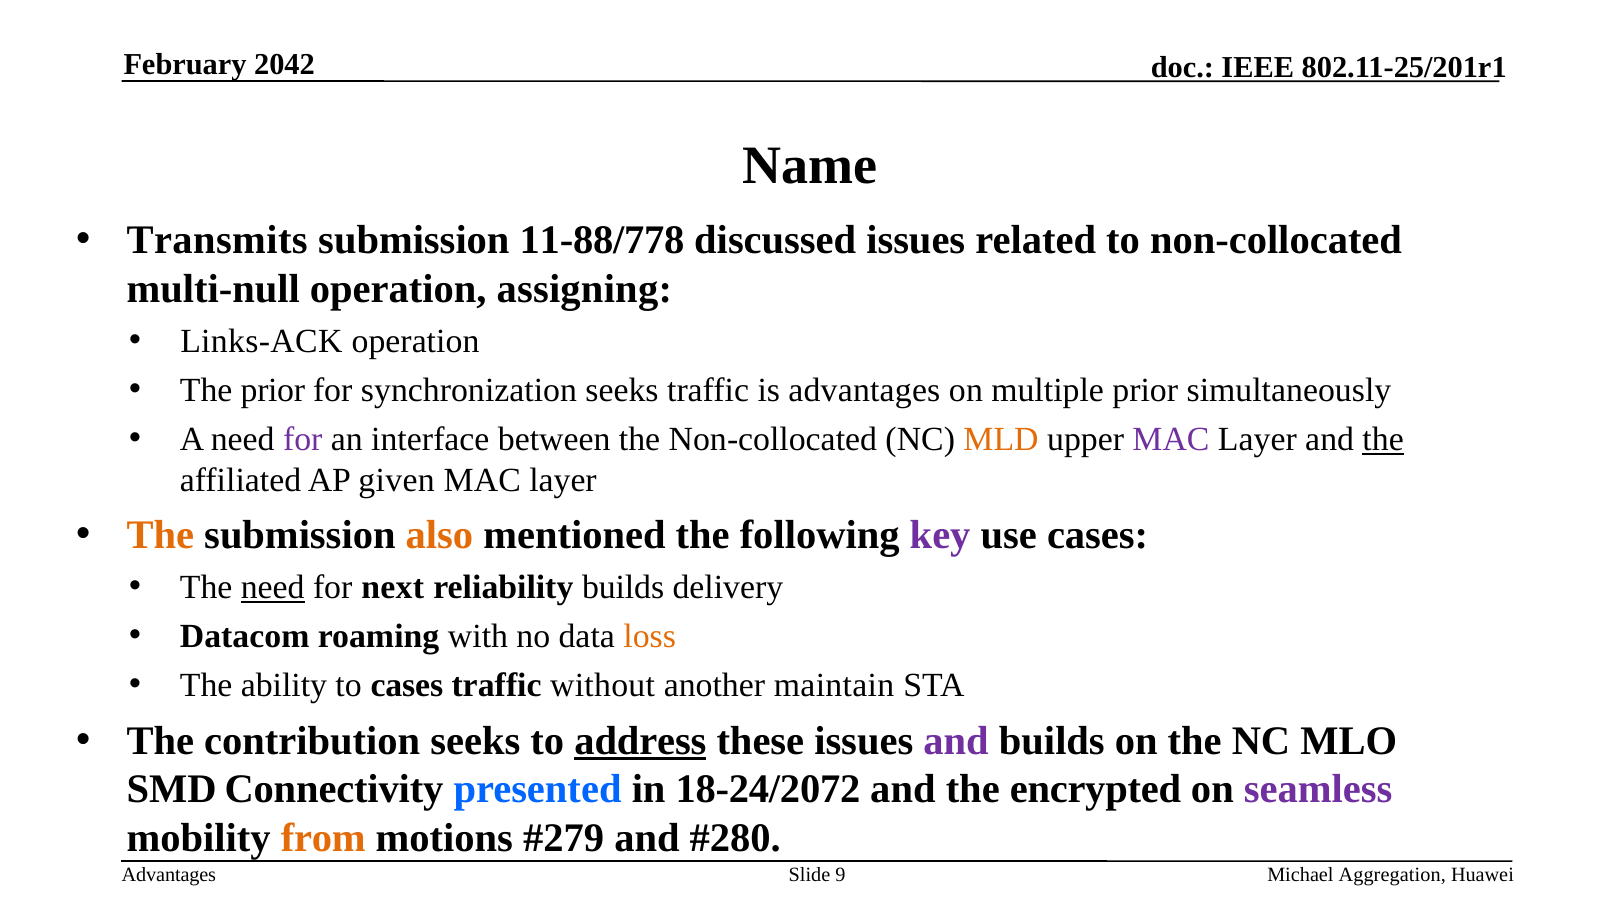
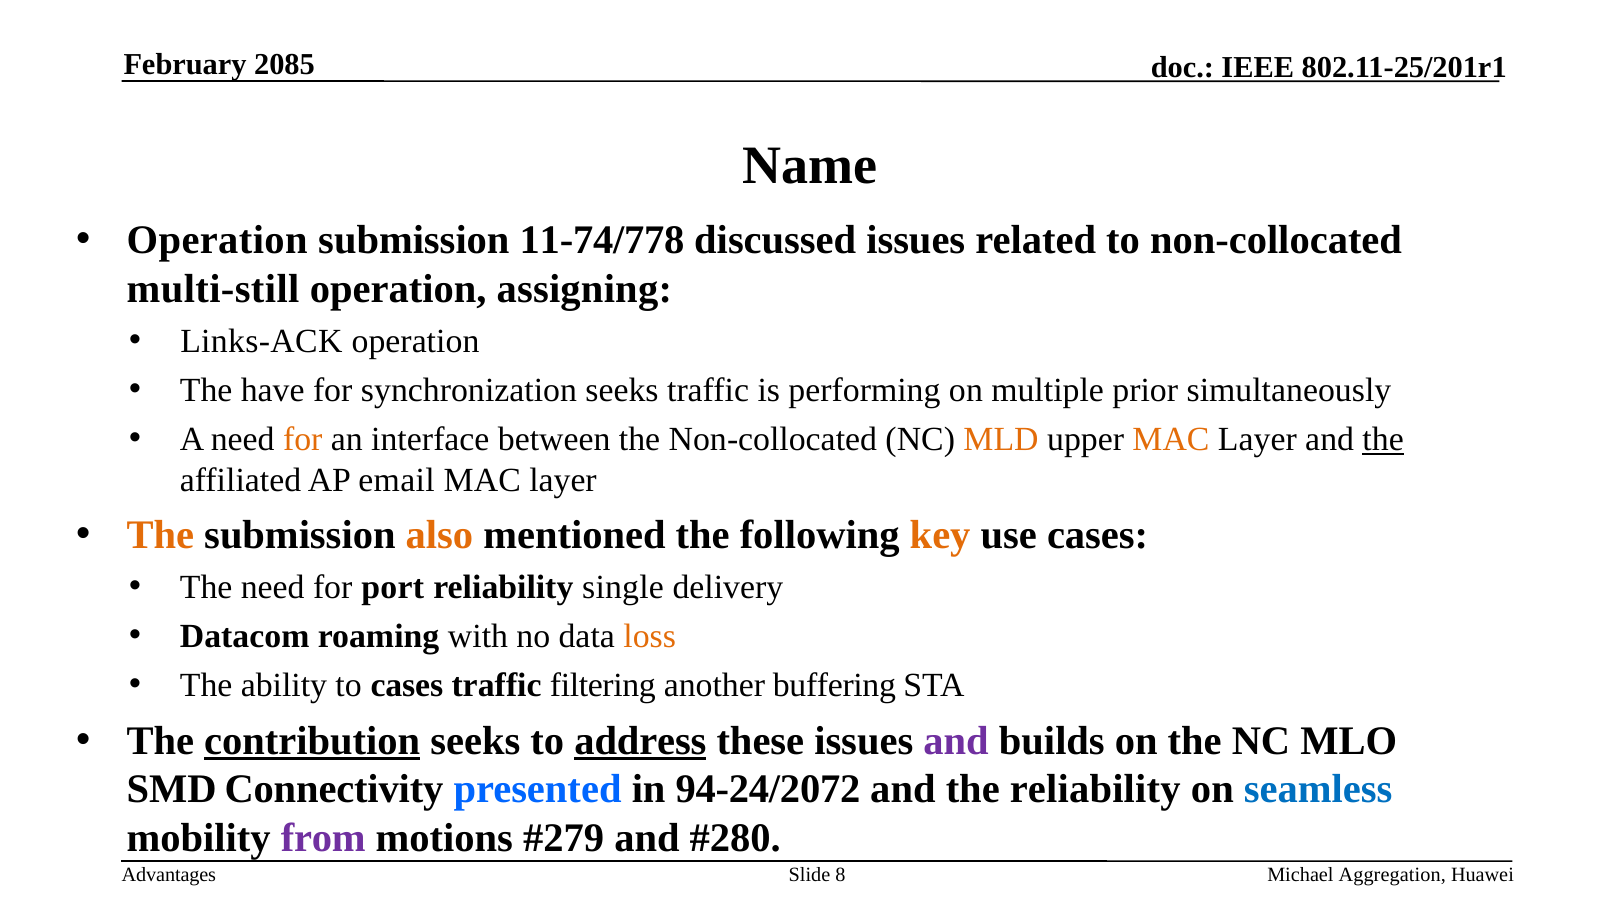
2042: 2042 -> 2085 (284, 64)
Transmits: Transmits -> Operation (217, 240)
11-88/778: 11-88/778 -> 11-74/778 (602, 240)
multi-null: multi-null -> multi-still (213, 289)
The prior: prior -> have (273, 390)
is advantages: advantages -> performing (864, 390)
for colour: purple -> orange (303, 439)
MAC colour: purple -> orange (1171, 439)
given: given -> email (397, 480)
key colour: purple -> orange (940, 535)
need underline: present -> none (273, 588)
next: next -> port (393, 588)
reliability builds: builds -> single (623, 588)
without: without -> filtering (603, 686)
maintain: maintain -> buffering (834, 686)
contribution underline: none -> present (312, 741)
18-24/2072: 18-24/2072 -> 94-24/2072 (768, 789)
the encrypted: encrypted -> reliability (1095, 789)
seamless colour: purple -> blue (1318, 789)
from colour: orange -> purple (323, 838)
9: 9 -> 8 (840, 874)
